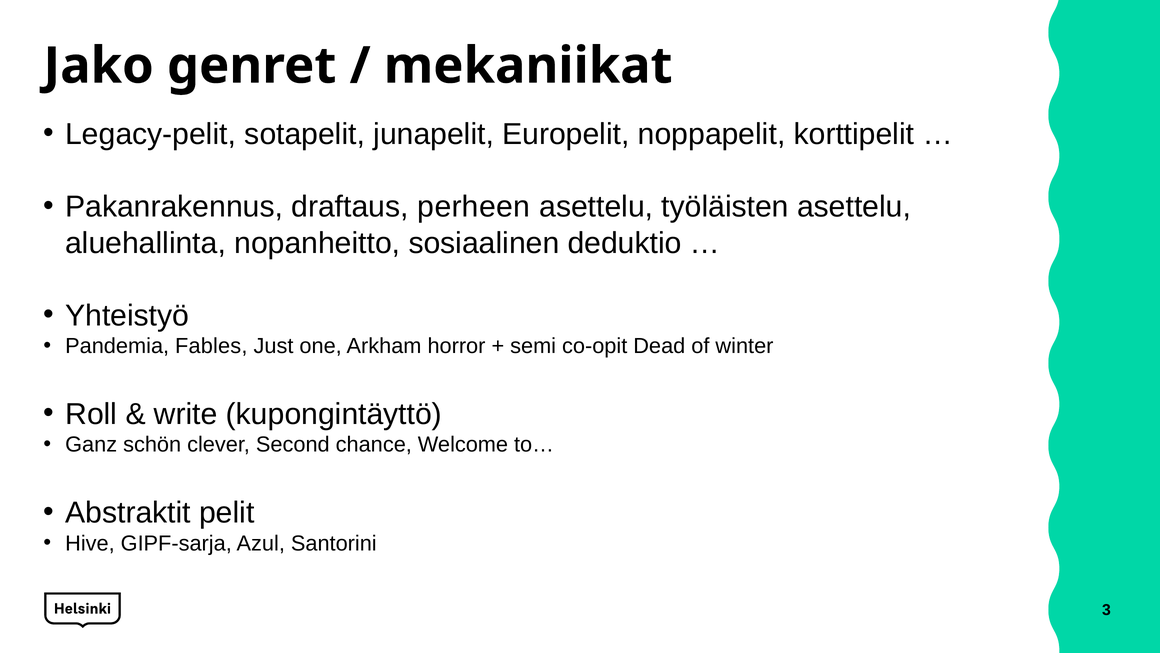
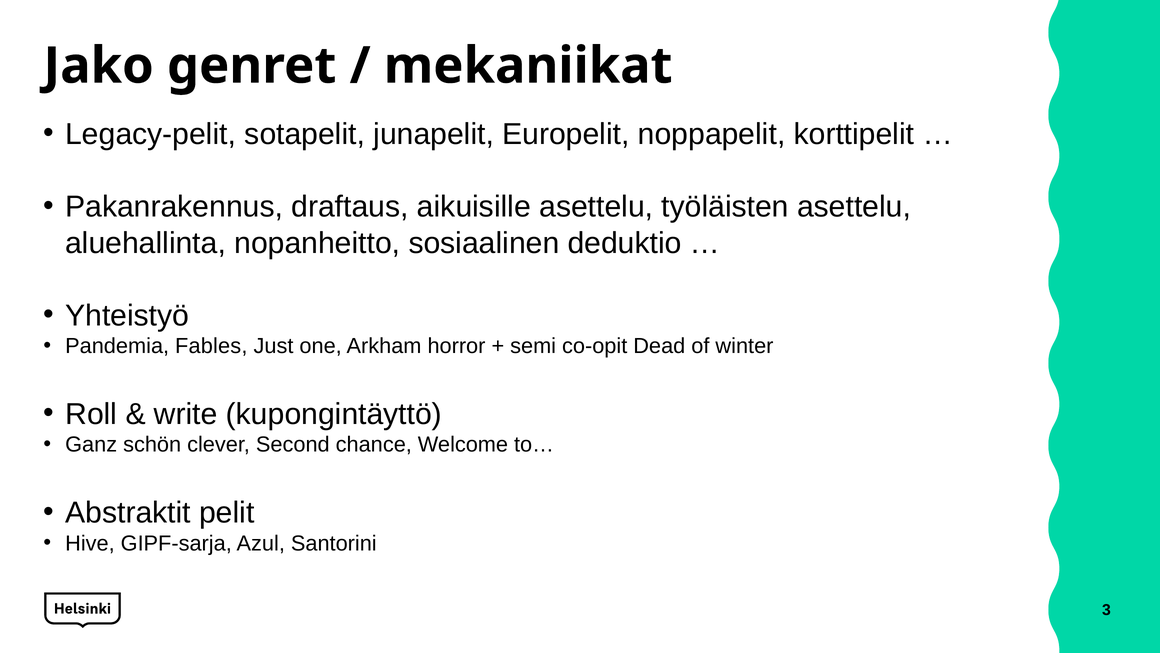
perheen: perheen -> aikuisille (474, 207)
